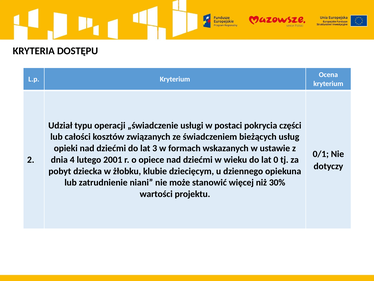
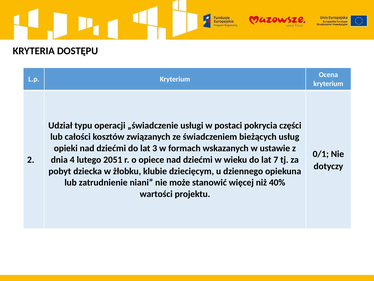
2001: 2001 -> 2051 (113, 159)
0: 0 -> 7 (276, 159)
30%: 30% -> 40% (277, 182)
